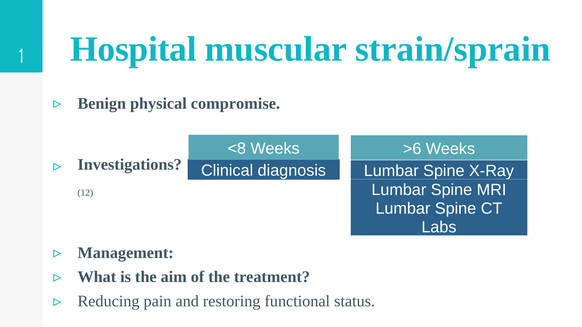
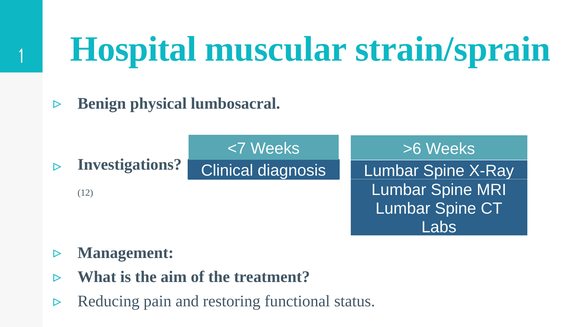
compromise: compromise -> lumbosacral (235, 104)
<8: <8 -> <7 (237, 149)
